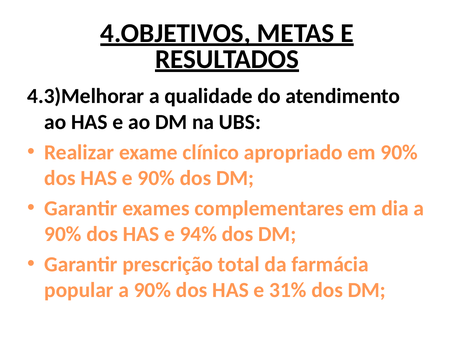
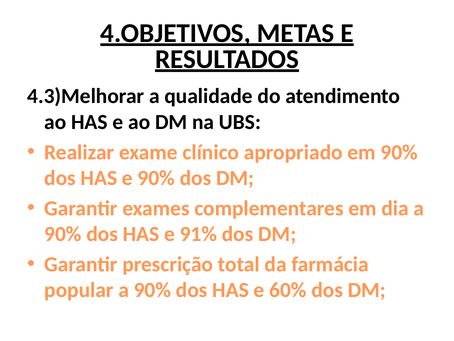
94%: 94% -> 91% (198, 234)
31%: 31% -> 60% (288, 290)
